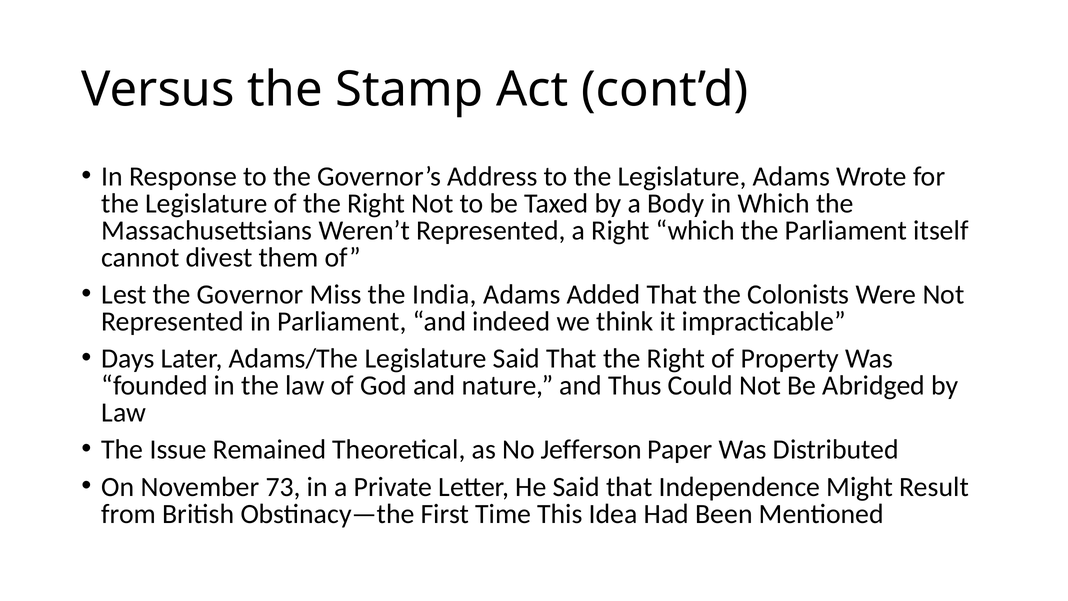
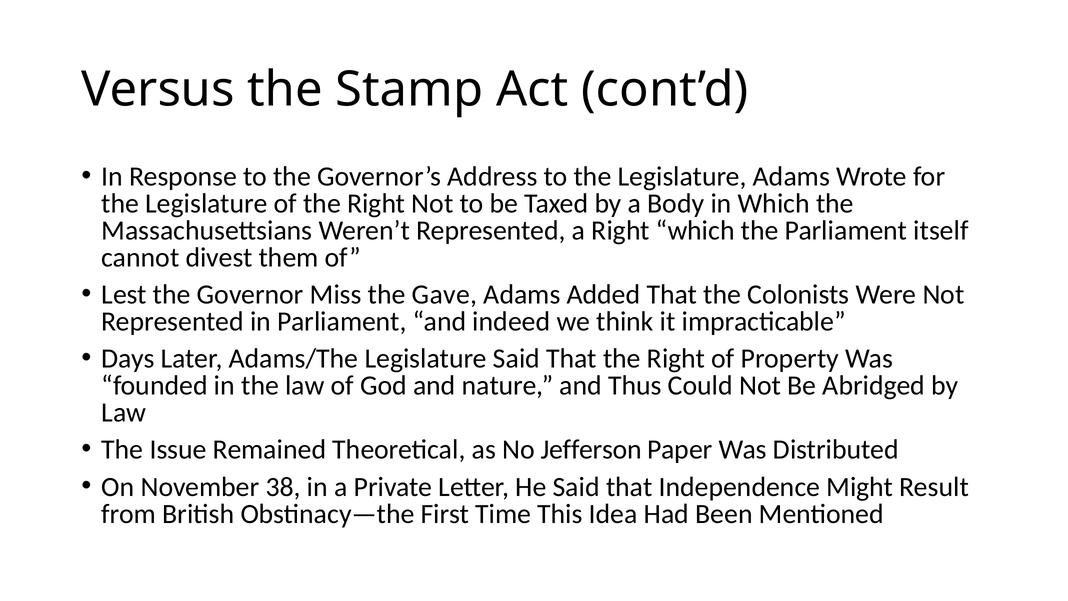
India: India -> Gave (444, 294)
73: 73 -> 38 (283, 487)
